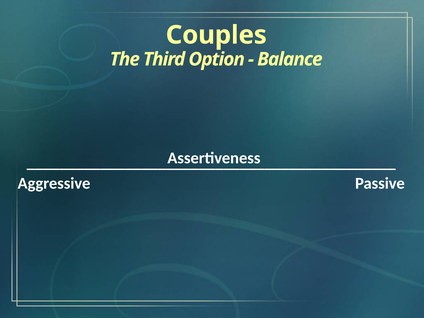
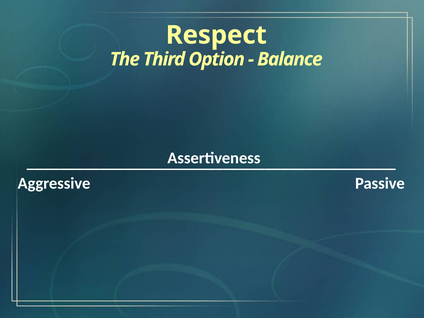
Couples: Couples -> Respect (216, 35)
